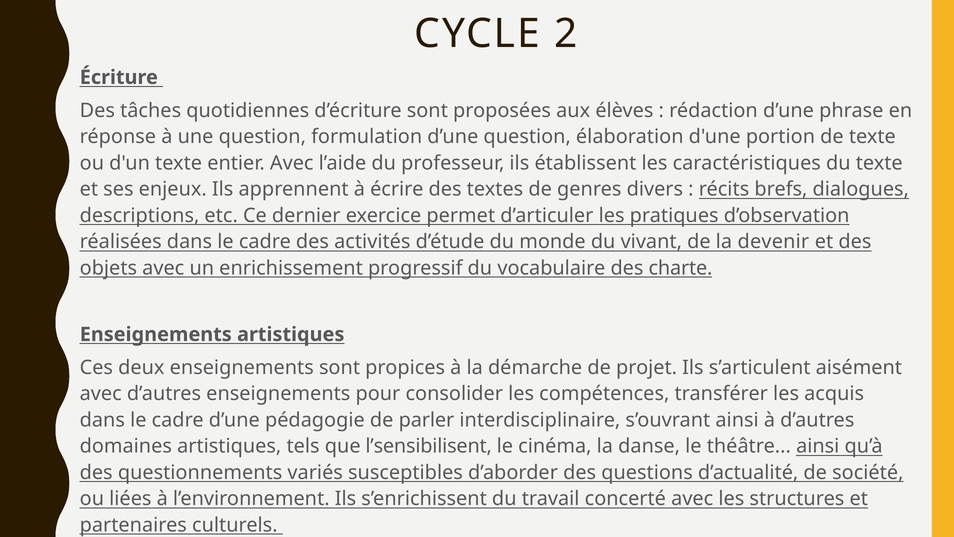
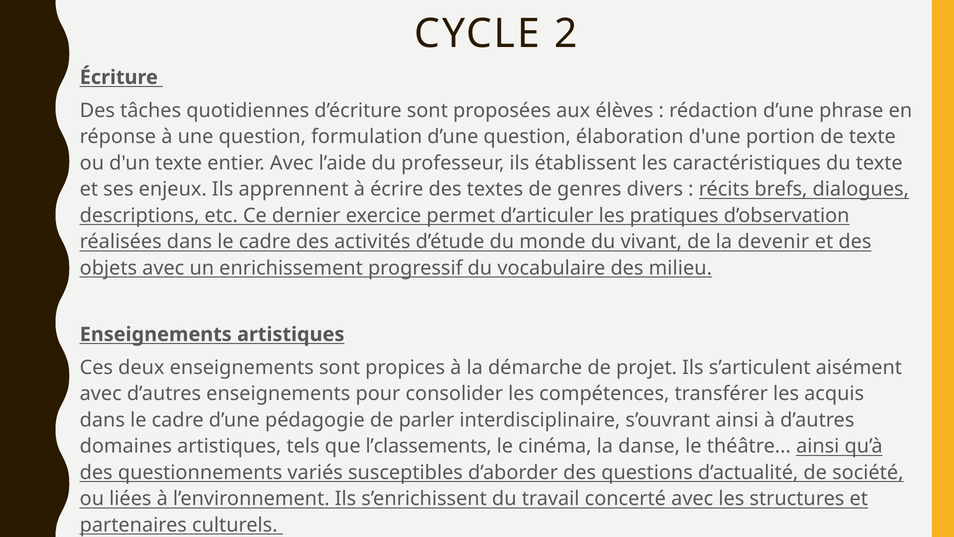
charte: charte -> milieu (680, 268)
l’sensibilisent: l’sensibilisent -> l’classements (429, 446)
